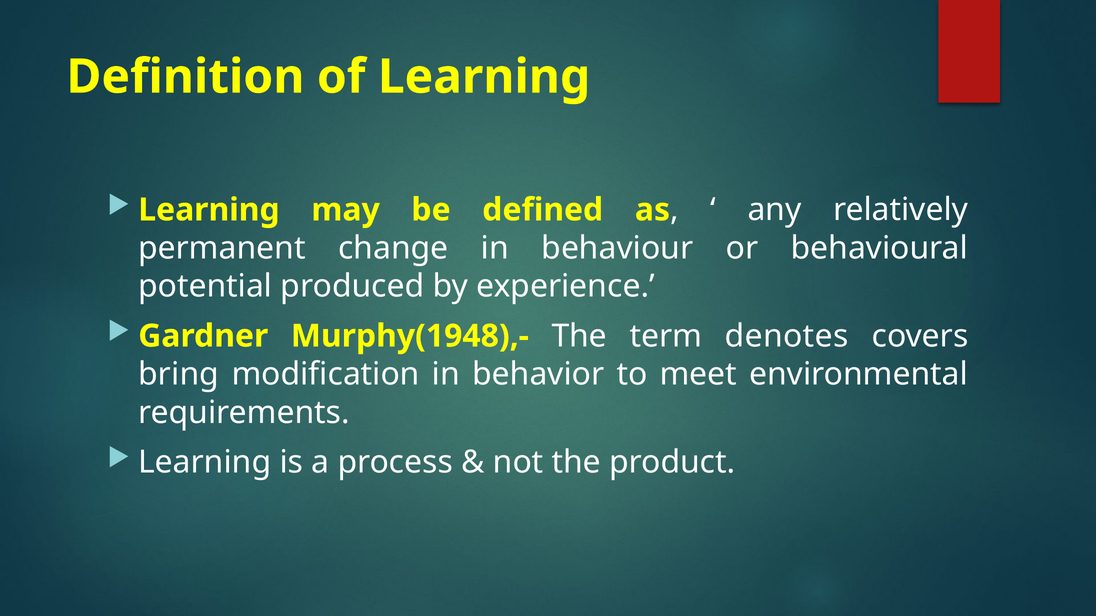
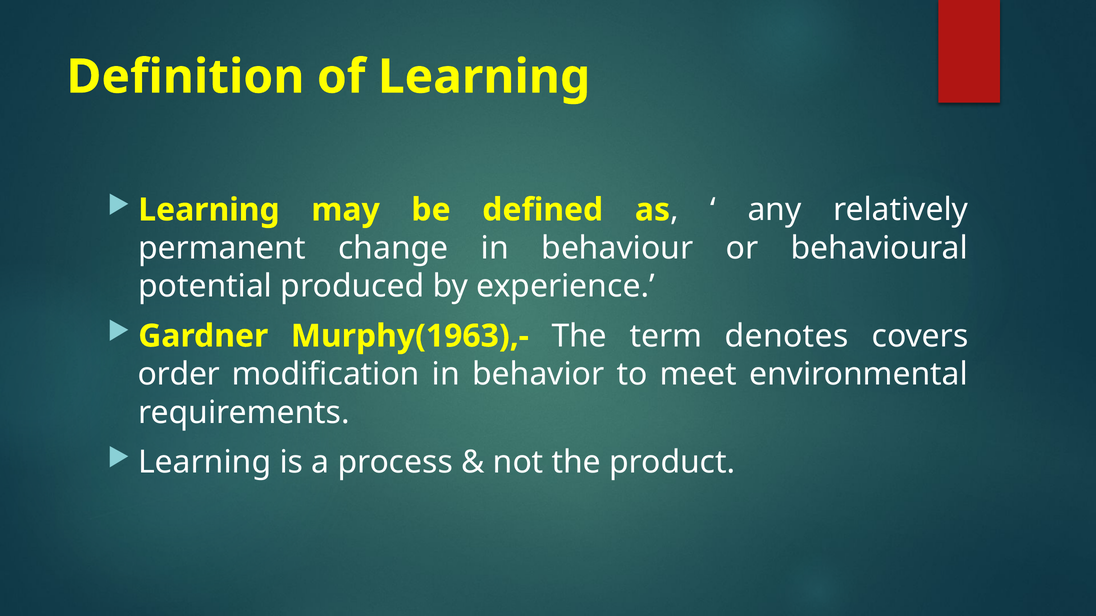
Murphy(1948),-: Murphy(1948),- -> Murphy(1963),- (410, 336)
bring: bring -> order (179, 375)
